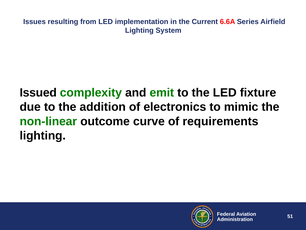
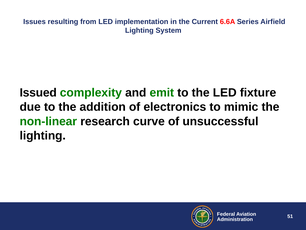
outcome: outcome -> research (105, 121)
requirements: requirements -> unsuccessful (220, 121)
